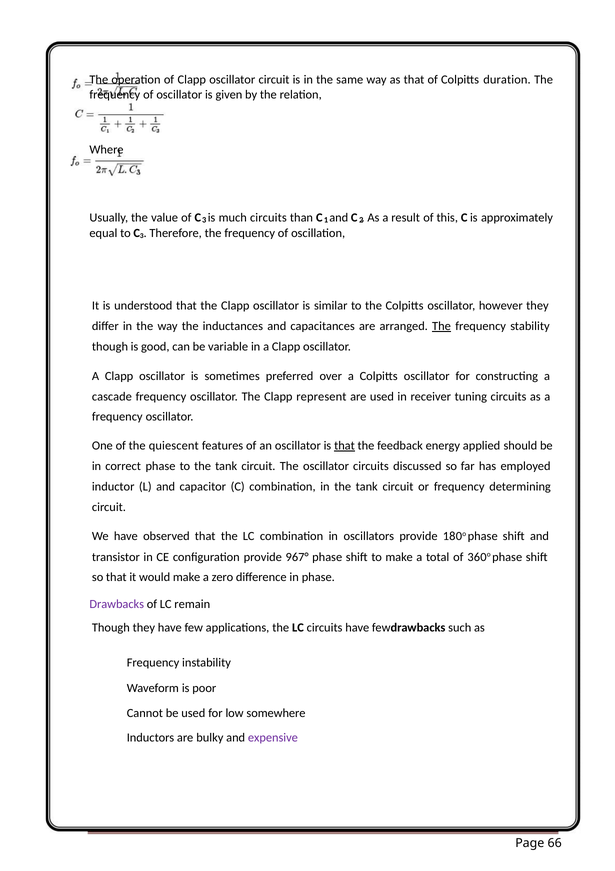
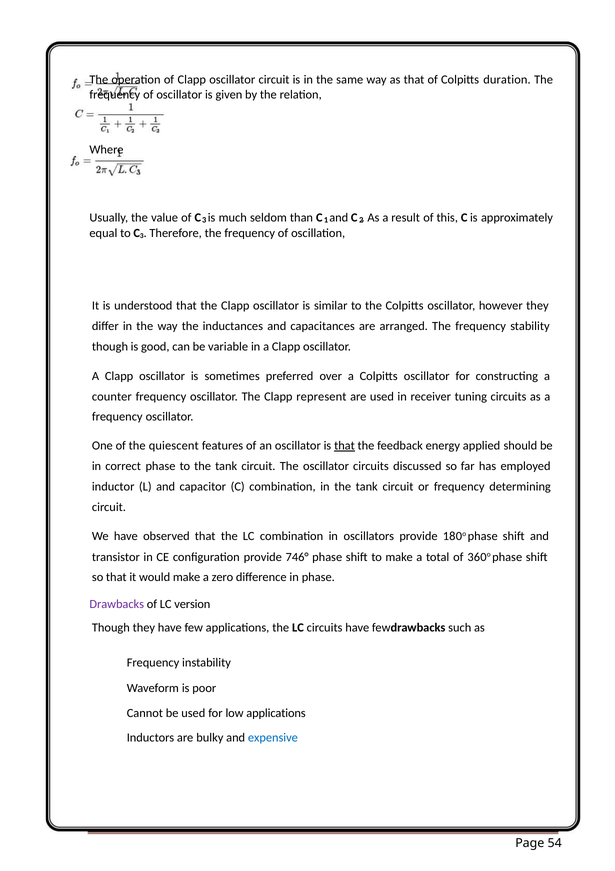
much circuits: circuits -> seldom (268, 218)
The underline: present -> none (441, 326)
cascade: cascade -> counter (112, 396)
967°: 967° -> 746° (297, 557)
remain: remain -> version (192, 604)
low somewhere: somewhere -> applications (276, 713)
expensive colour: purple -> blue (273, 737)
66: 66 -> 54 (555, 843)
